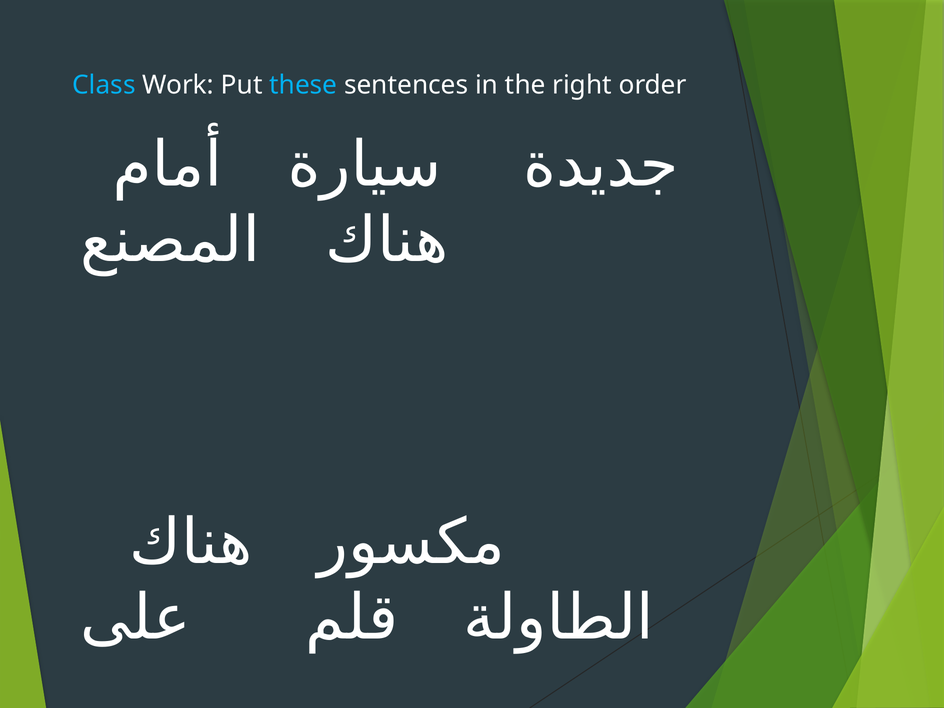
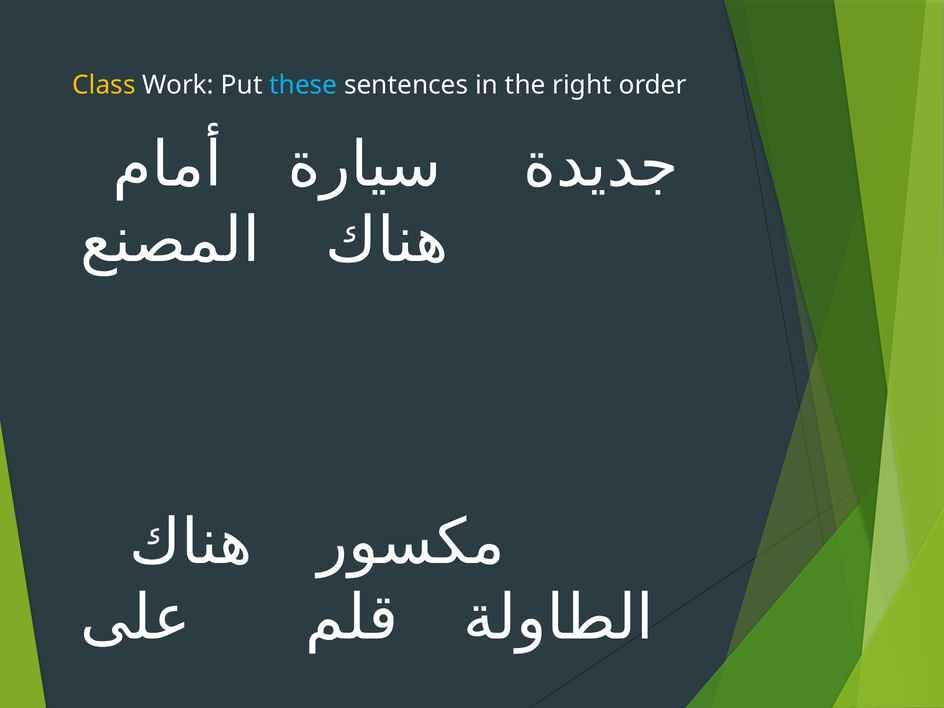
Class colour: light blue -> yellow (104, 85)
